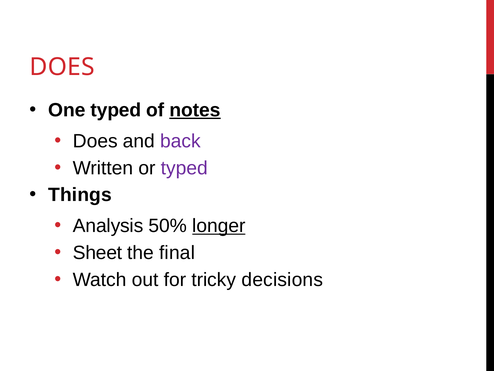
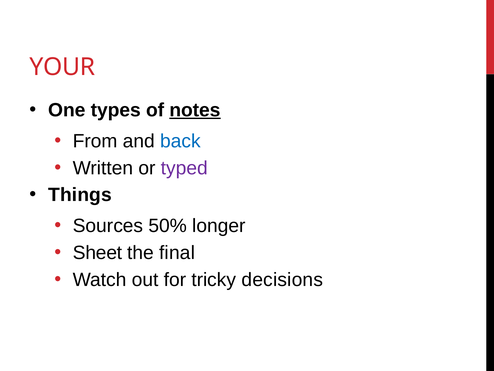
DOES: DOES -> YOUR (62, 67)
One typed: typed -> types (116, 110)
Does: Does -> From (95, 141)
back colour: purple -> blue (180, 141)
Analysis: Analysis -> Sources (108, 226)
longer underline: present -> none (219, 226)
